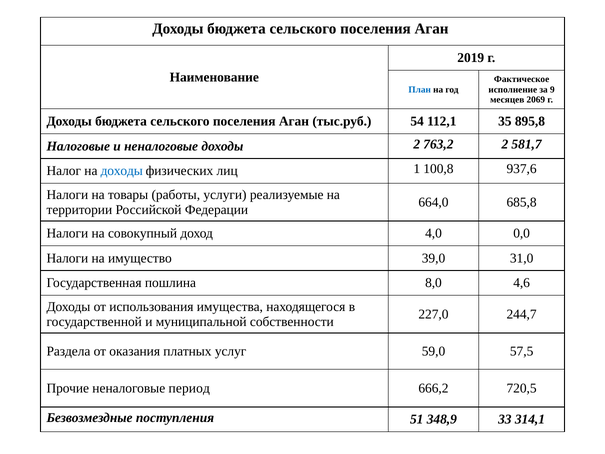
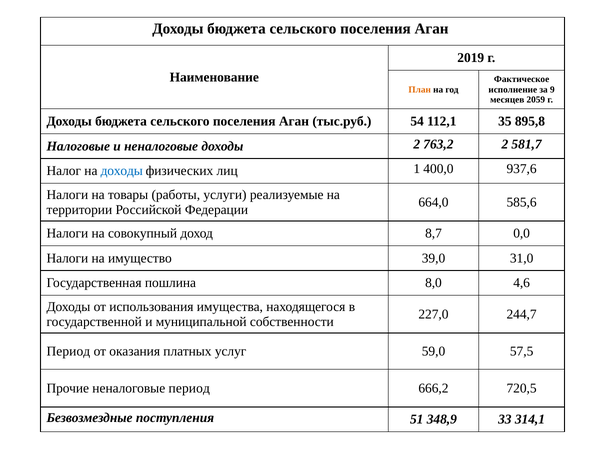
План colour: blue -> orange (420, 90)
2069: 2069 -> 2059 (536, 100)
100,8: 100,8 -> 400,0 (438, 169)
685,8: 685,8 -> 585,6 (522, 202)
4,0: 4,0 -> 8,7 (434, 233)
Раздела: Раздела -> Период (68, 351)
